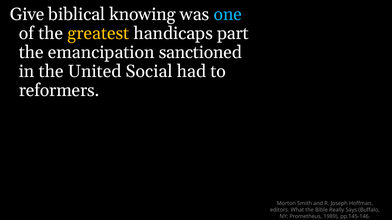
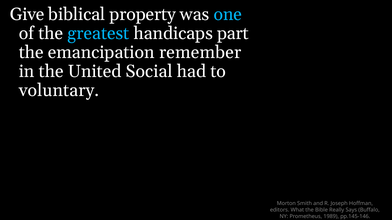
knowing: knowing -> property (143, 14)
greatest colour: yellow -> light blue (98, 33)
sanctioned: sanctioned -> remember (200, 52)
reformers: reformers -> voluntary (59, 90)
